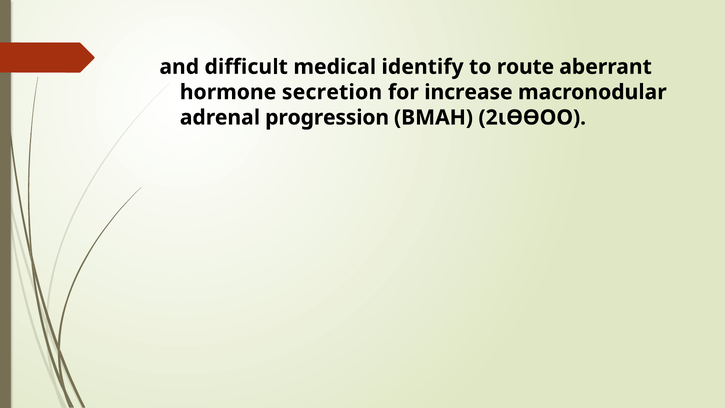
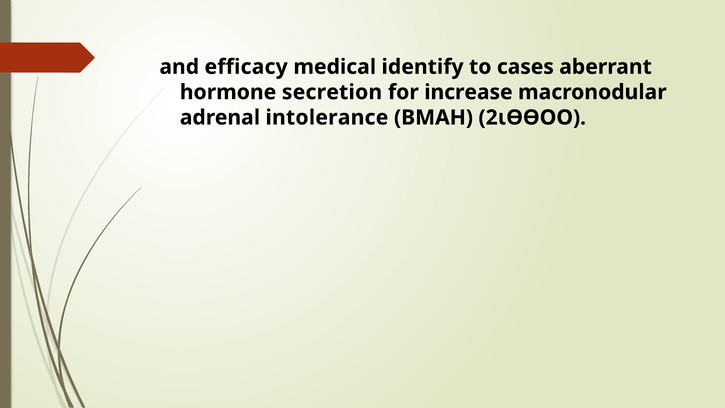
difficult: difficult -> efficacy (246, 67)
route: route -> cases (525, 67)
progression: progression -> intolerance (327, 118)
